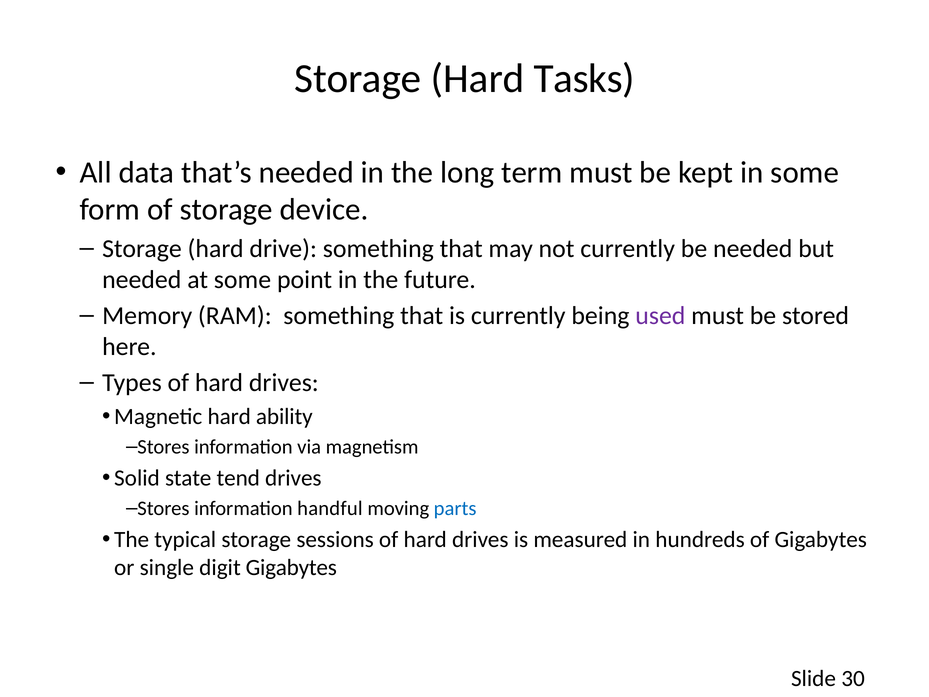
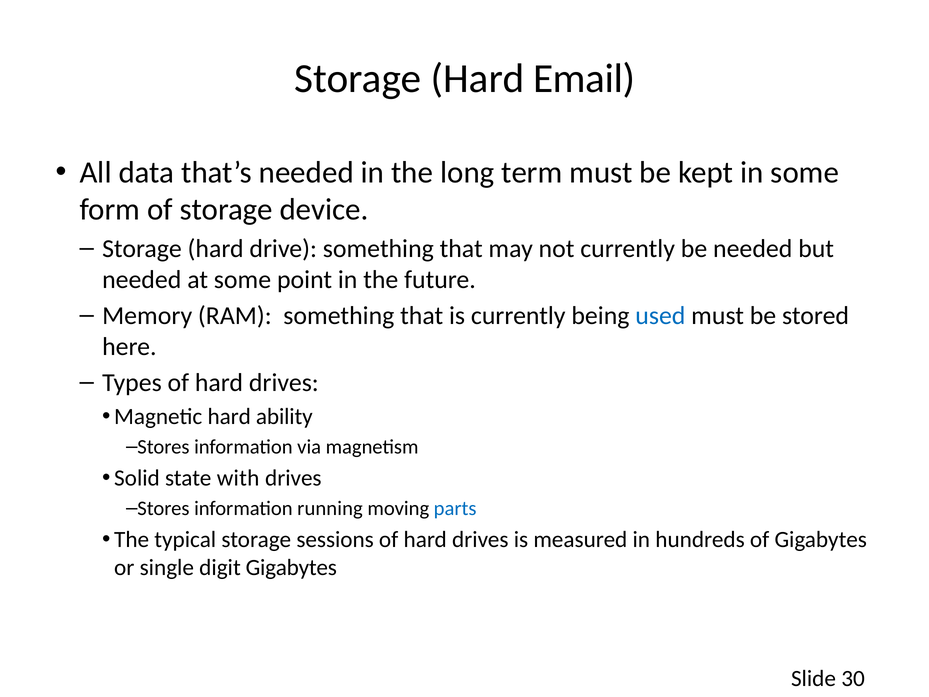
Tasks: Tasks -> Email (584, 79)
used colour: purple -> blue (660, 316)
tend: tend -> with (238, 478)
handful: handful -> running (330, 508)
